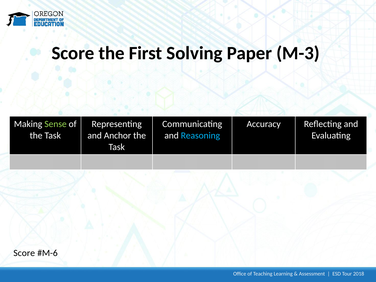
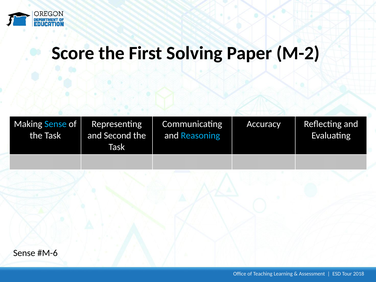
M-3: M-3 -> M-2 (298, 53)
Sense colour: light green -> light blue (56, 124)
Anchor: Anchor -> Second (118, 136)
Score: Score -> Sense (24, 253)
